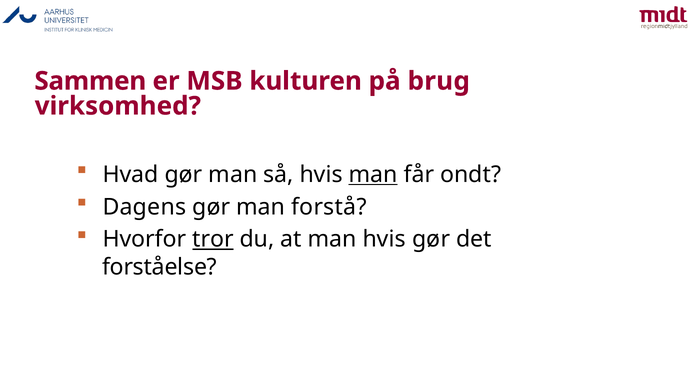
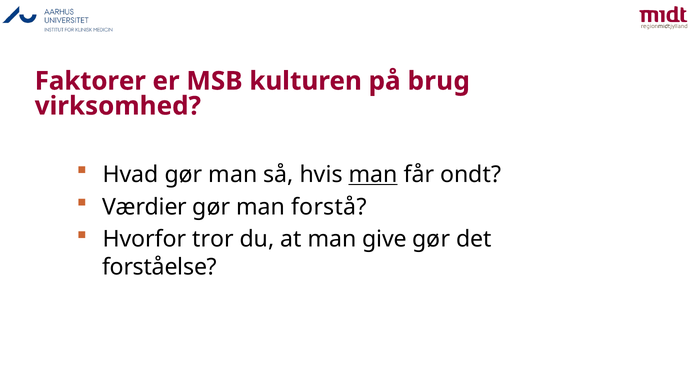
Sammen: Sammen -> Faktorer (90, 81)
Dagens: Dagens -> Værdier (145, 207)
tror underline: present -> none (213, 240)
man hvis: hvis -> give (384, 240)
